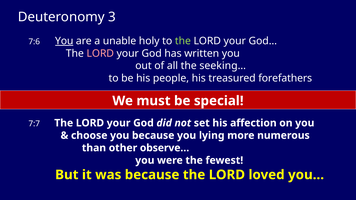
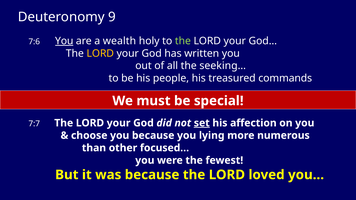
3: 3 -> 9 (112, 17)
unable: unable -> wealth (119, 41)
LORD colour: pink -> yellow (100, 53)
forefathers: forefathers -> commands (285, 78)
set underline: none -> present (202, 123)
observe…: observe… -> focused… (165, 148)
